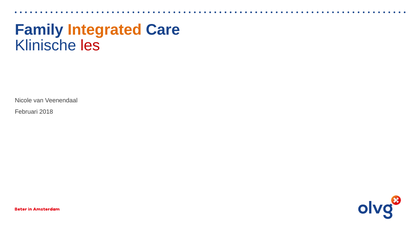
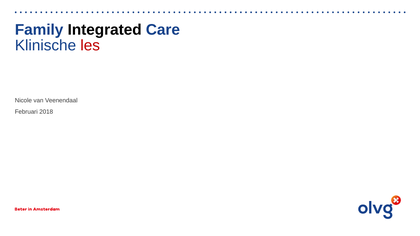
Integrated colour: orange -> black (105, 30)
